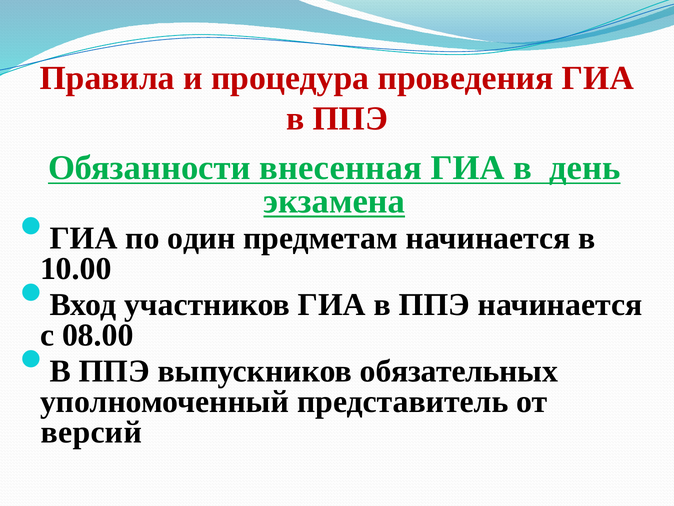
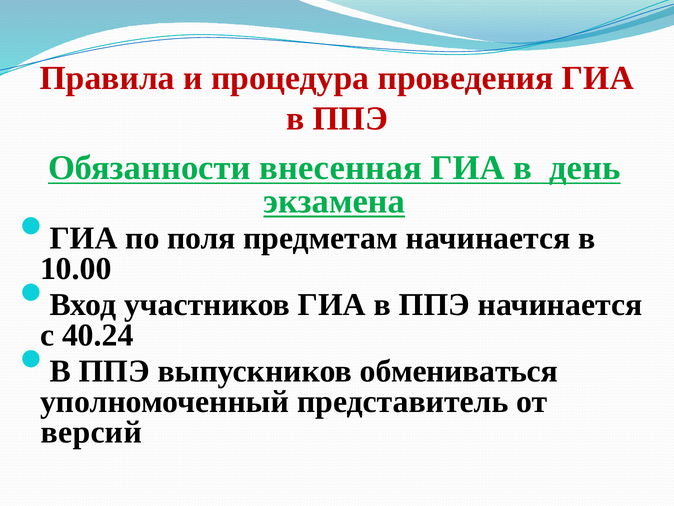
один: один -> поля (201, 238)
08.00: 08.00 -> 40.24 (98, 335)
обязательных: обязательных -> обмениваться (459, 371)
